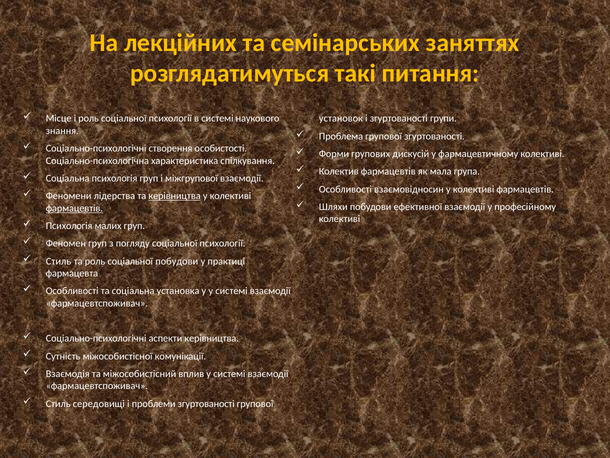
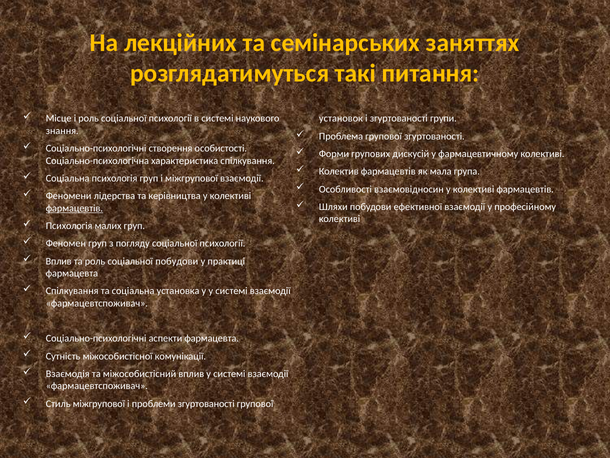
керівництва underline: present -> none (175, 196)
Стиль: Стиль -> Вплив (59, 261)
Особливості: Особливості -> Спілкування (72, 291)
аспекти керівництва: керівництва -> фармацевта (212, 338)
Стиль середовищі: середовищі -> міжгрупової (99, 403)
